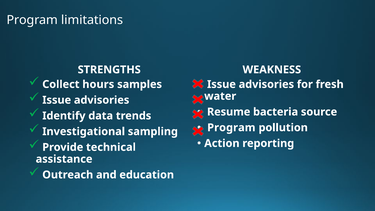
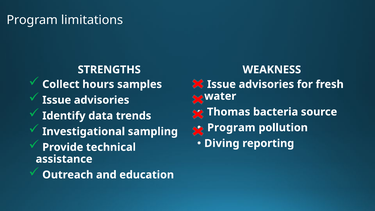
Resume: Resume -> Thomas (229, 112)
Action: Action -> Diving (222, 143)
